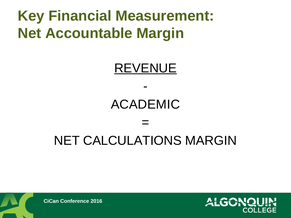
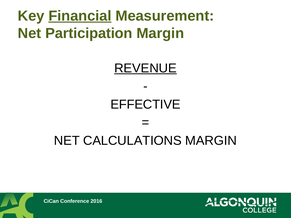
Financial underline: none -> present (80, 16)
Accountable: Accountable -> Participation (89, 33)
ACADEMIC: ACADEMIC -> EFFECTIVE (146, 105)
